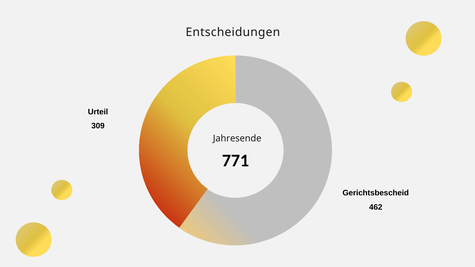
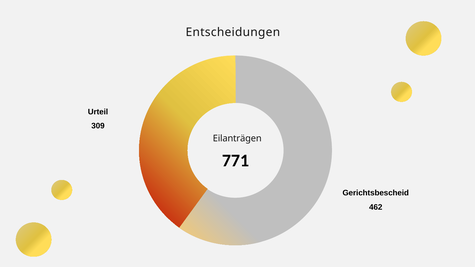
Jahresende: Jahresende -> Eilanträgen (237, 138)
